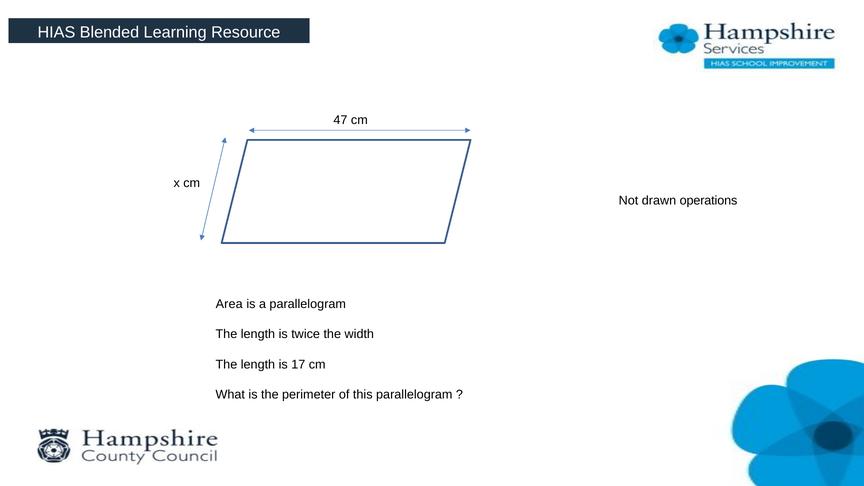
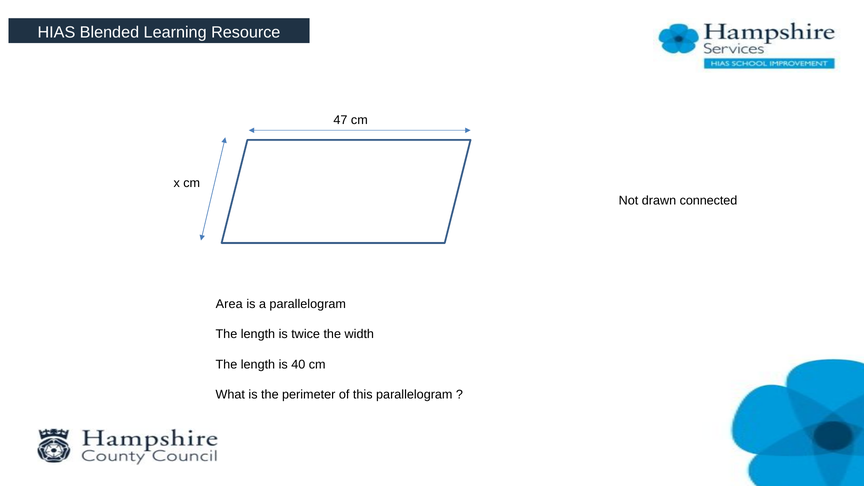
operations: operations -> connected (708, 201)
17: 17 -> 40 (298, 364)
